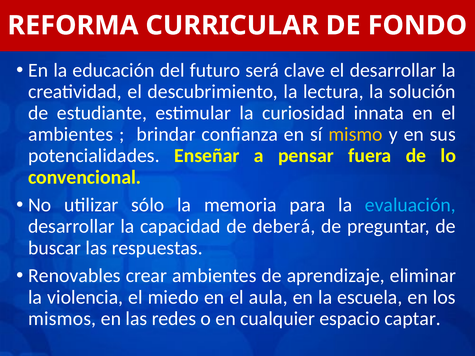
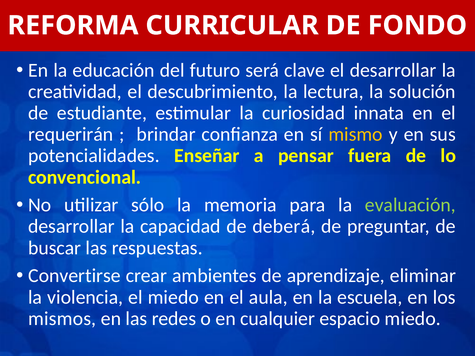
ambientes: ambientes -> requerirán (71, 135)
evaluación colour: light blue -> light green (410, 205)
Renovables: Renovables -> Convertirse (74, 276)
espacio captar: captar -> miedo (413, 319)
